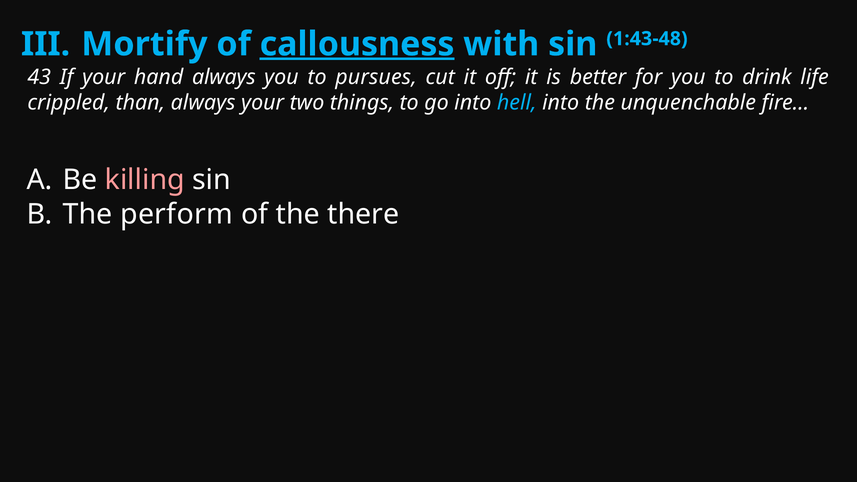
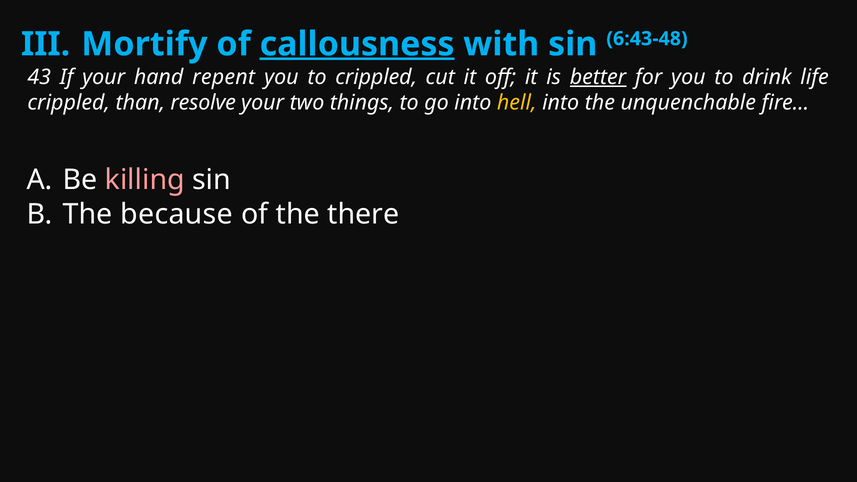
1:43-48: 1:43-48 -> 6:43-48 (647, 39)
hand always: always -> repent (224, 77)
to pursues: pursues -> crippled (376, 77)
better underline: none -> present (598, 77)
than always: always -> resolve (203, 103)
hell colour: light blue -> yellow (517, 103)
perform: perform -> because (177, 214)
